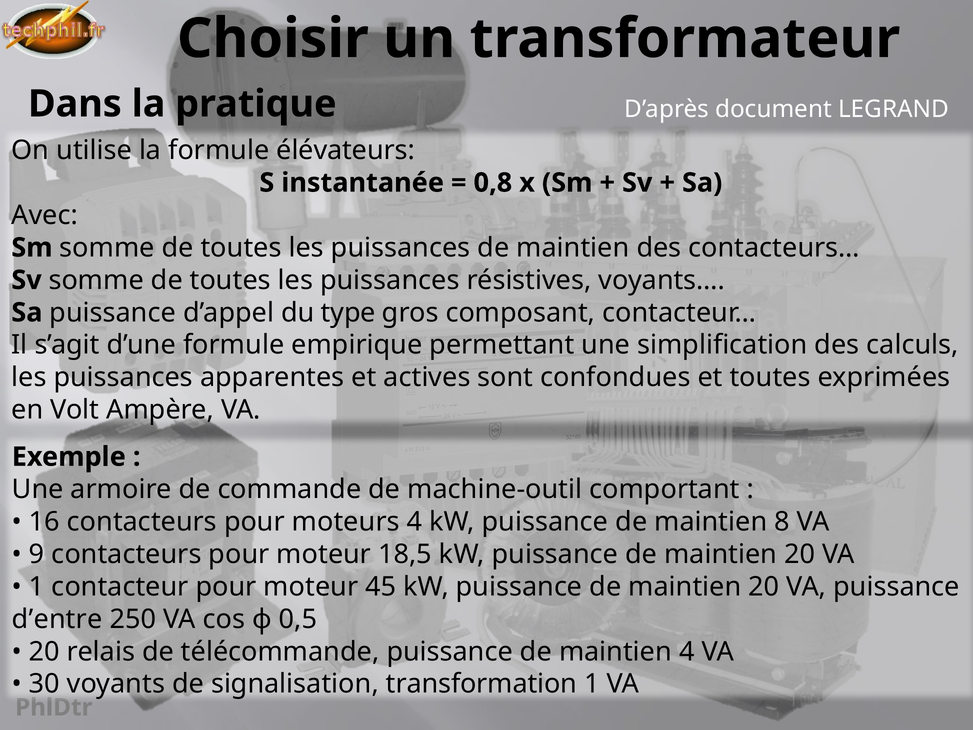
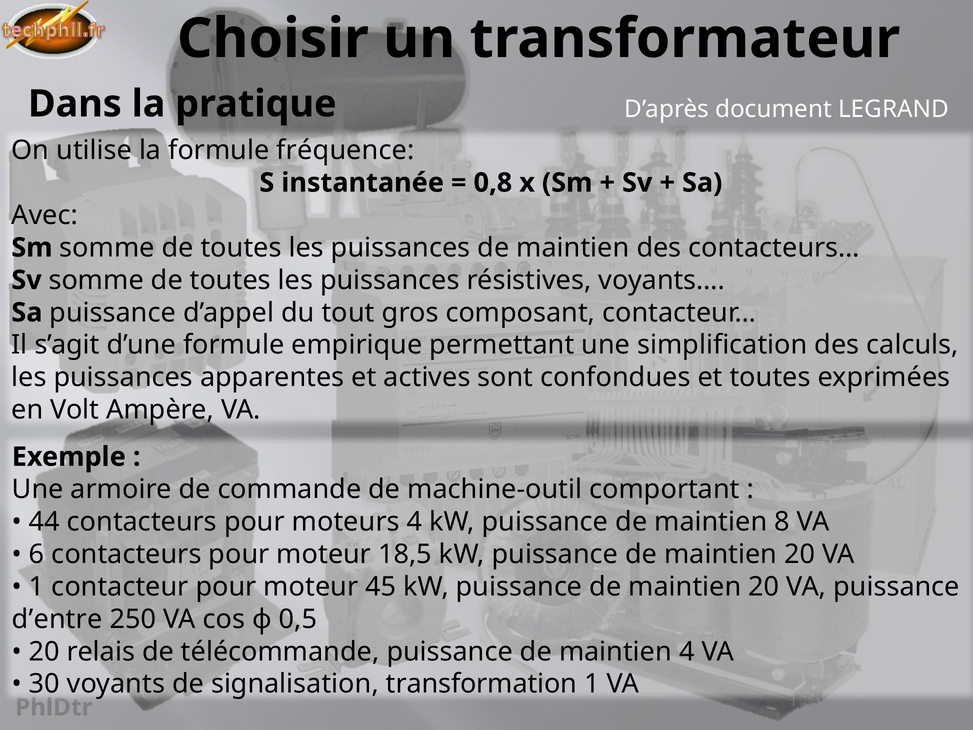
élévateurs: élévateurs -> fréquence (346, 150)
type: type -> tout (348, 312)
16: 16 -> 44 (44, 522)
9: 9 -> 6 (37, 554)
